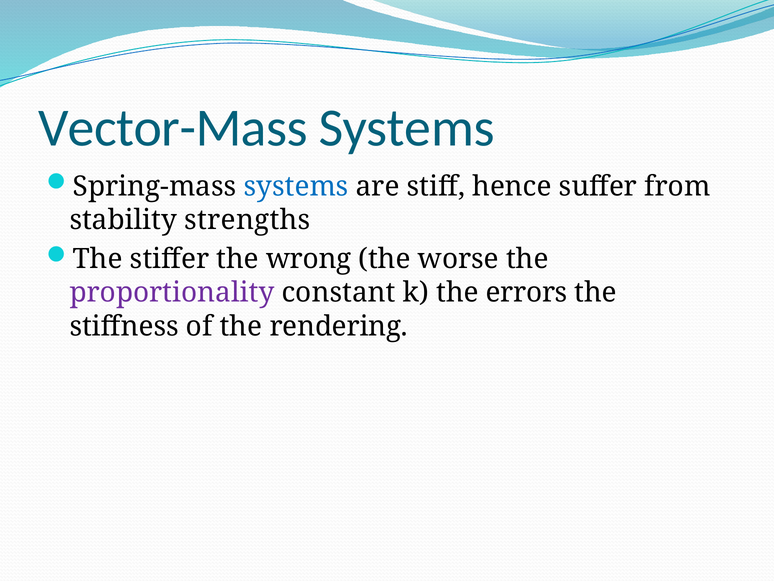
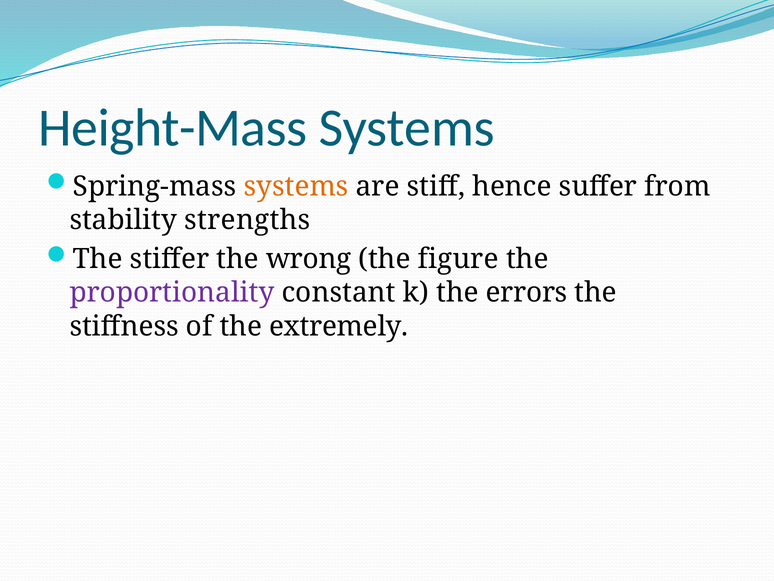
Vector-Mass: Vector-Mass -> Height-Mass (173, 128)
systems colour: blue -> orange (296, 186)
worse: worse -> figure (458, 259)
rendering: rendering -> extremely (339, 326)
